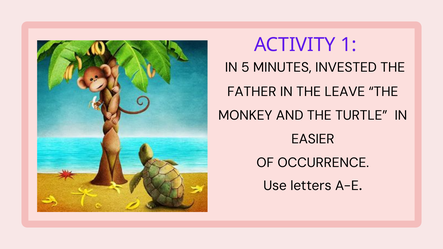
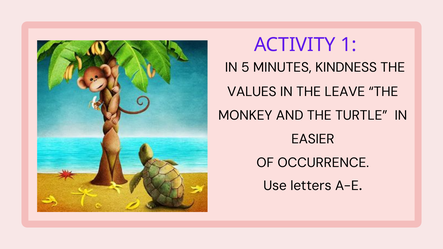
INVESTED: INVESTED -> KINDNESS (346, 67)
FATHER: FATHER -> VALUES (252, 92)
